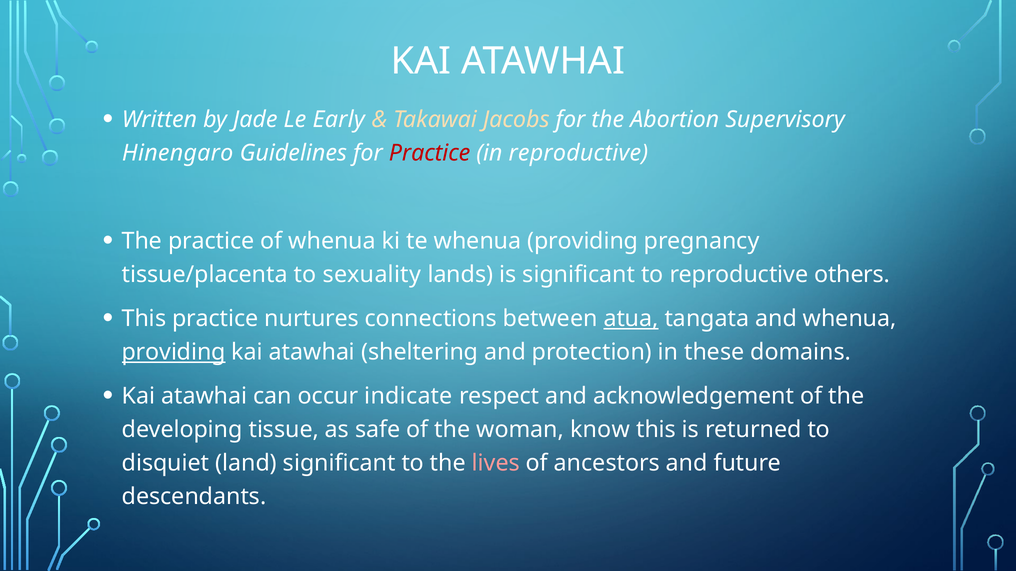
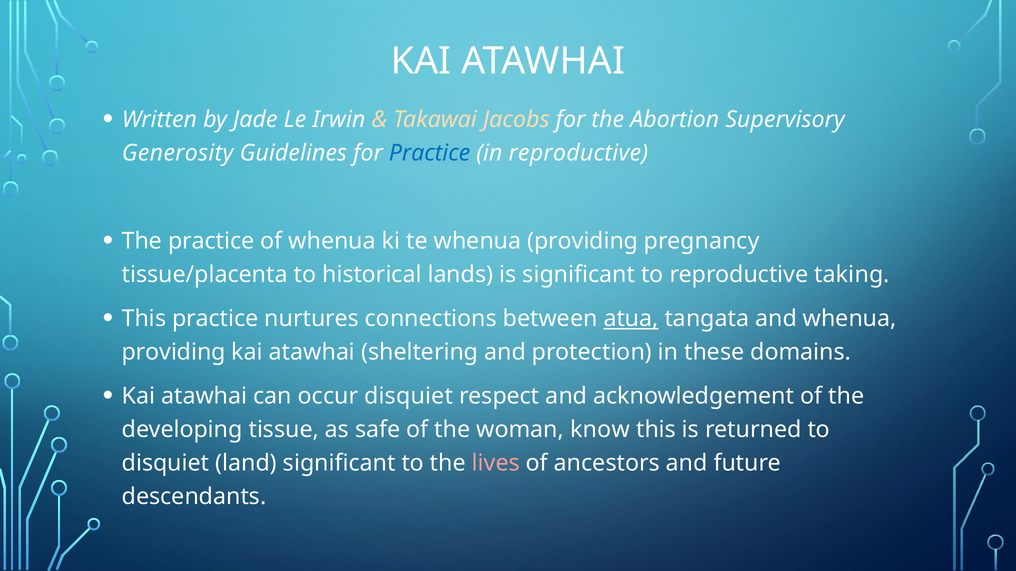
Early: Early -> Irwin (339, 120)
Hinengaro: Hinengaro -> Generosity (178, 153)
Practice colour: red -> blue (430, 153)
sexuality: sexuality -> historical (372, 275)
others: others -> taking (852, 275)
providing underline: present -> none (174, 353)
occur indicate: indicate -> disquiet (409, 397)
